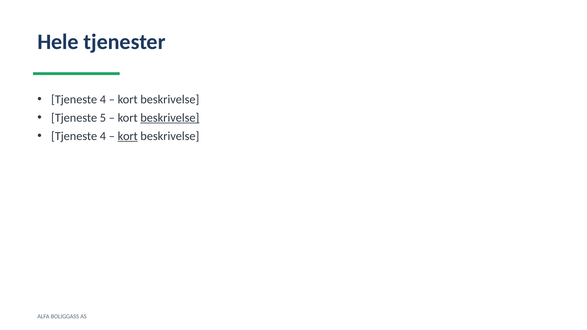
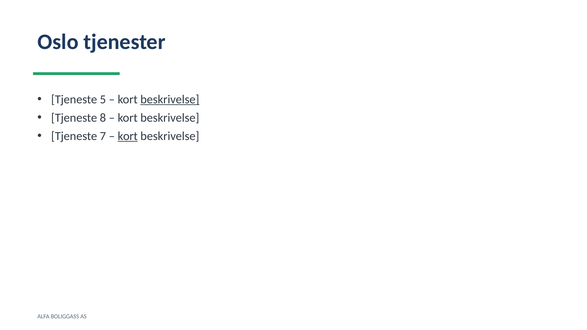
Hele: Hele -> Oslo (58, 42)
4: 4 -> 5 (103, 99)
beskrivelse underline: none -> present (170, 99)
5: 5 -> 8 (103, 118)
beskrivelse underline: present -> none (170, 118)
4: 4 -> 7 (103, 136)
